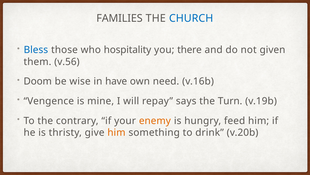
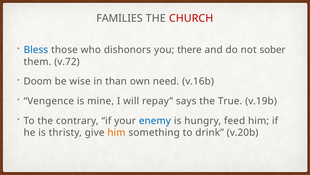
CHURCH colour: blue -> red (191, 18)
hospitality: hospitality -> dishonors (127, 50)
given: given -> sober (273, 50)
v.56: v.56 -> v.72 (67, 62)
have: have -> than (116, 81)
Turn: Turn -> True (230, 101)
enemy colour: orange -> blue (155, 120)
